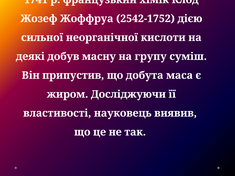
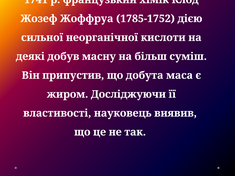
2542-1752: 2542-1752 -> 1785-1752 (145, 19)
групу: групу -> більш (151, 57)
